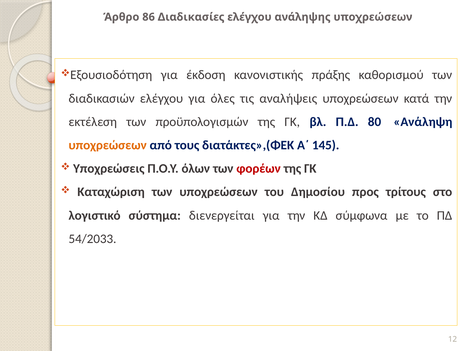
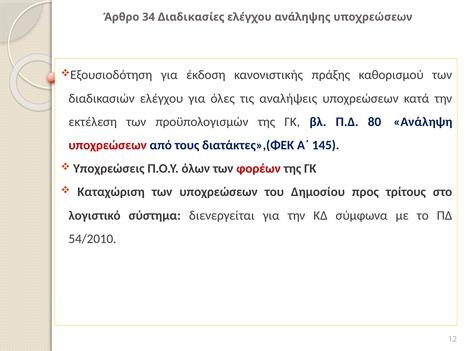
86: 86 -> 34 (149, 17)
υποχρεώσεων colour: orange -> red (108, 145)
54/2033: 54/2033 -> 54/2010 (92, 239)
